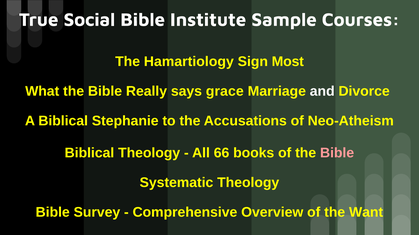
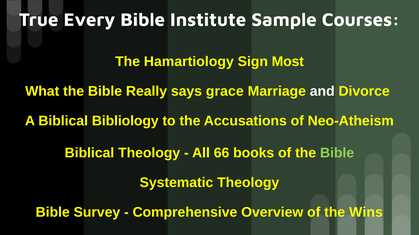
Social: Social -> Every (89, 20)
Stephanie: Stephanie -> Bibliology (125, 121)
Bible colour: pink -> light green (337, 153)
Want: Want -> Wins (366, 213)
